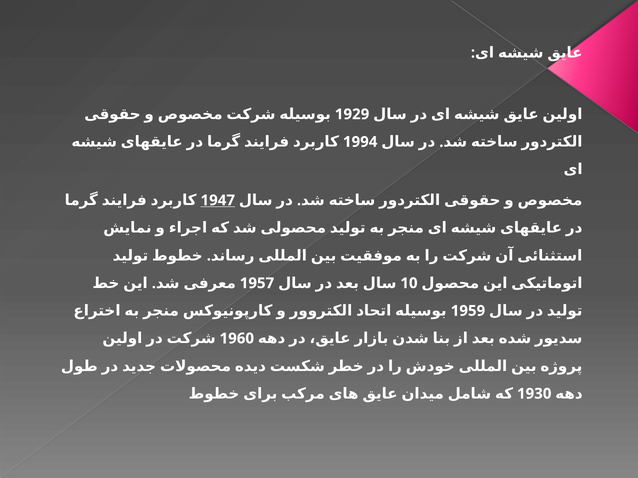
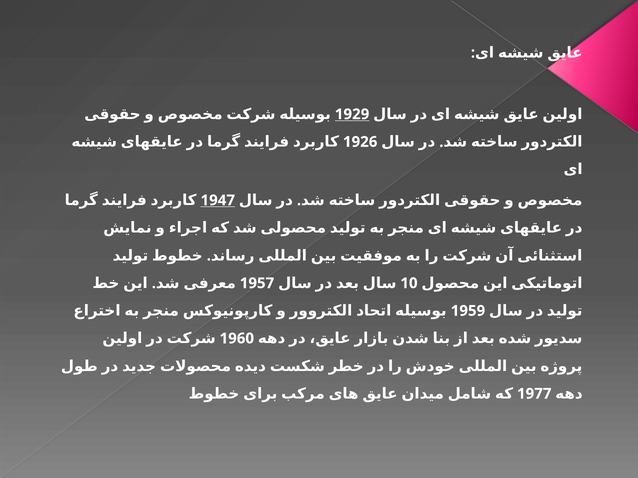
1929 underline: none -> present (352, 114)
1994: 1994 -> 1926 (360, 142)
1930: 1930 -> 1977 (534, 394)
